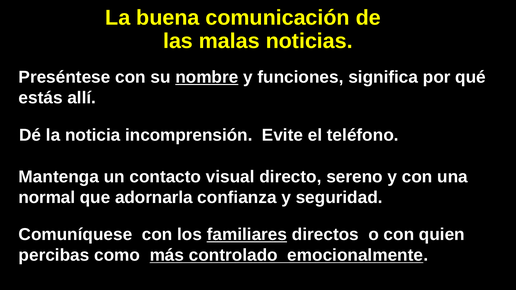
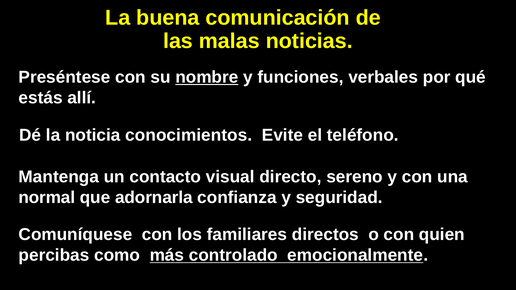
significa: significa -> verbales (383, 77)
incomprensión: incomprensión -> conocimientos (189, 135)
familiares underline: present -> none (247, 235)
